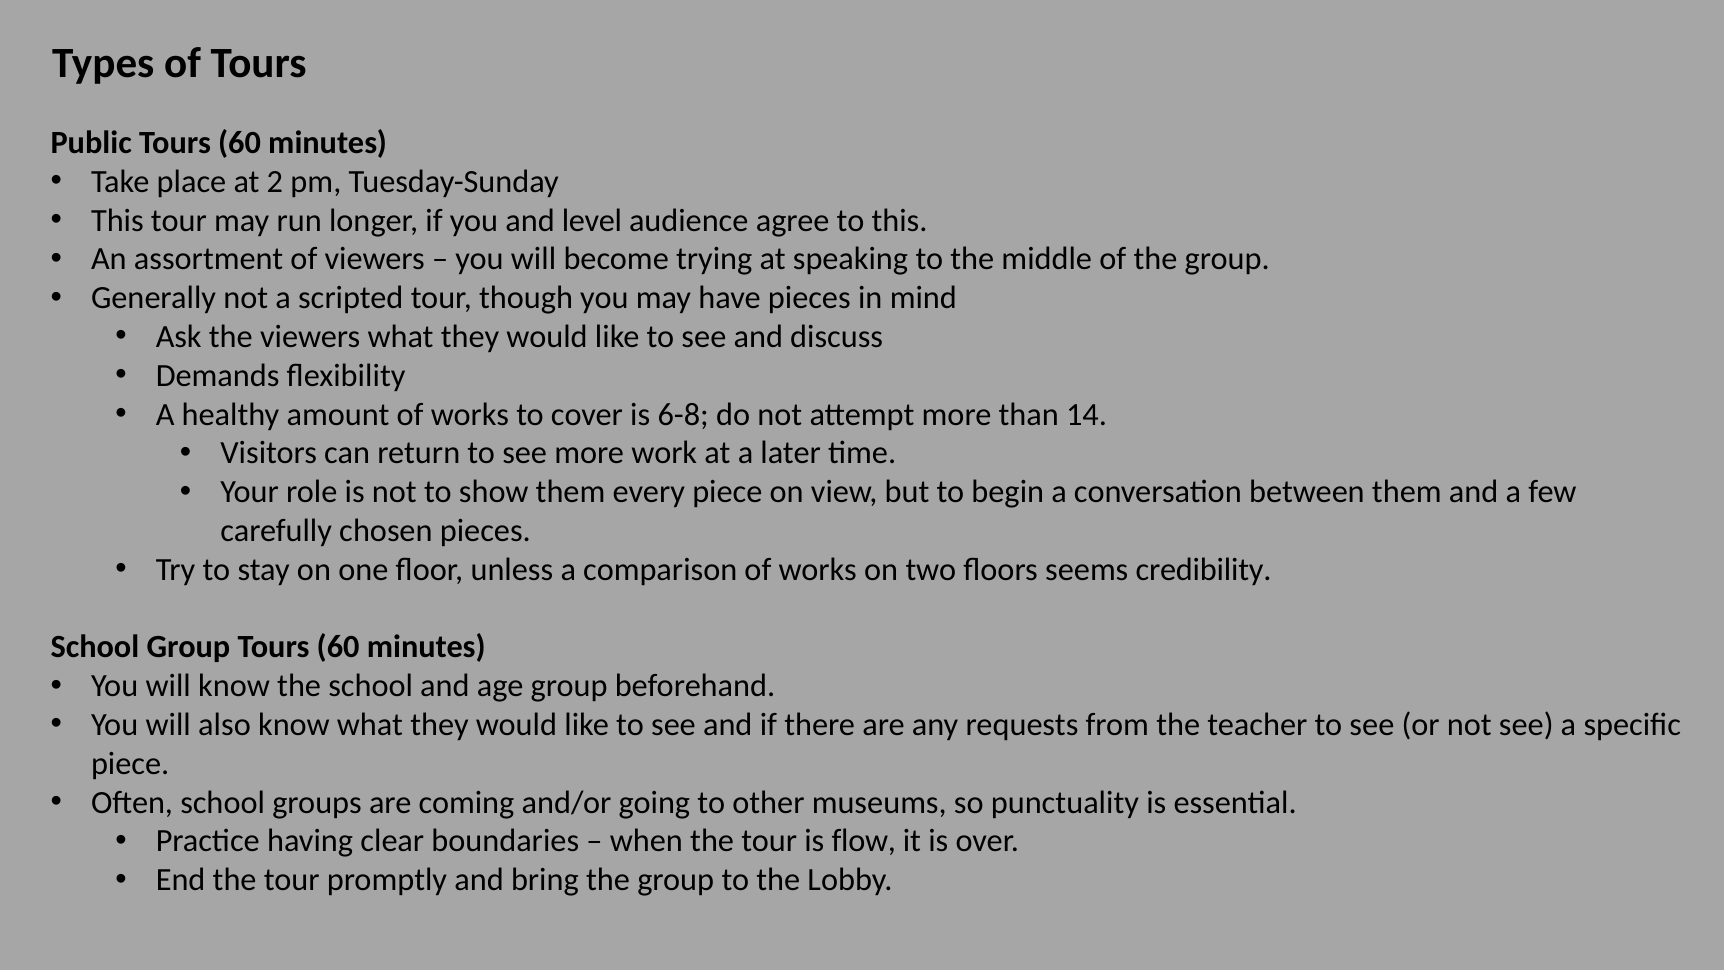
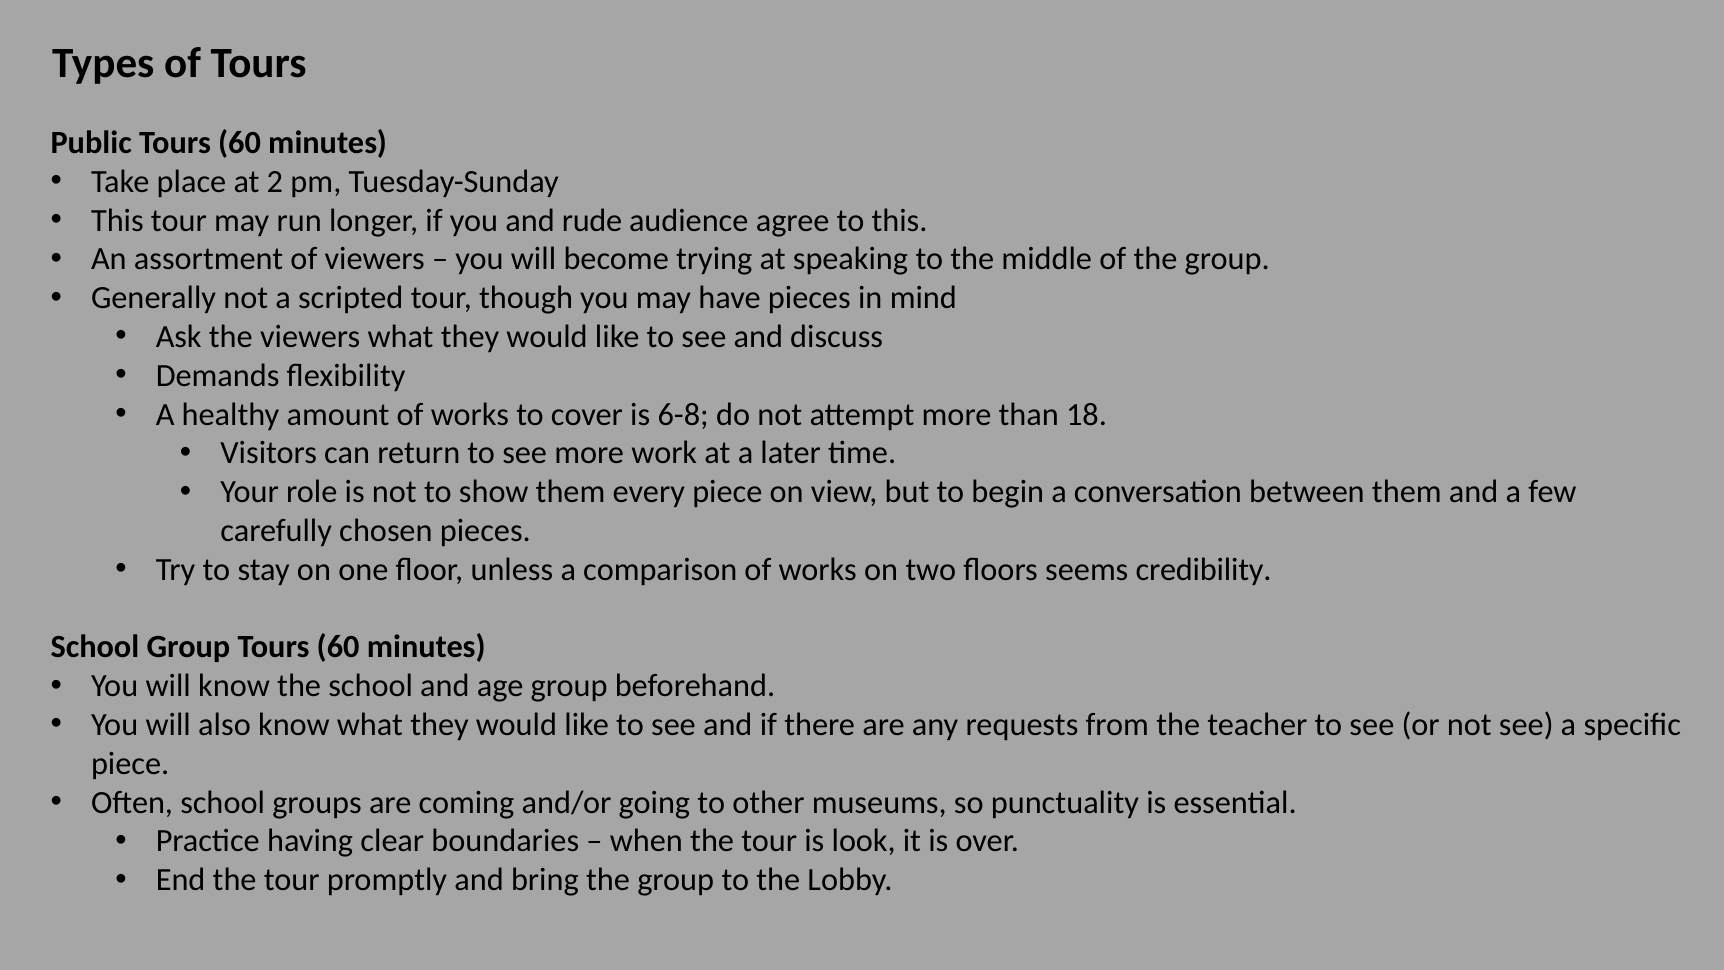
level: level -> rude (592, 220)
14: 14 -> 18 (1087, 414)
flow: flow -> look (864, 841)
